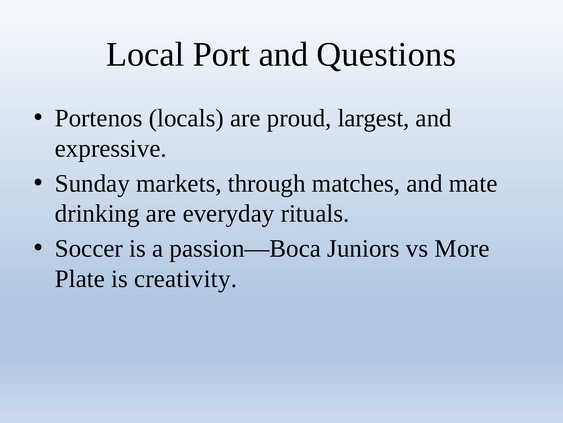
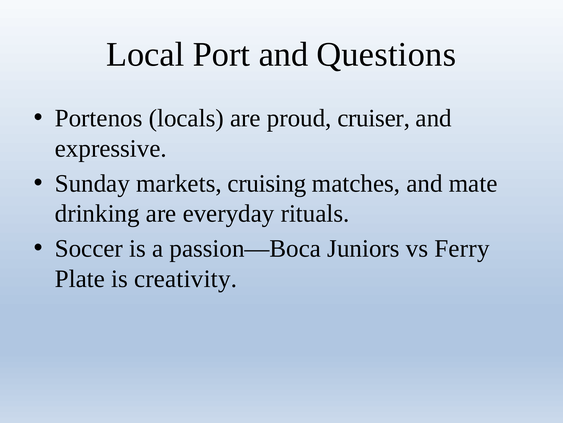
largest: largest -> cruiser (374, 118)
through: through -> cruising (267, 183)
More: More -> Ferry (462, 248)
